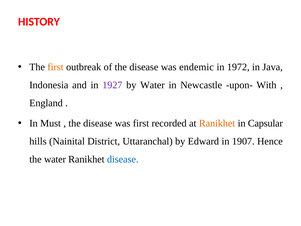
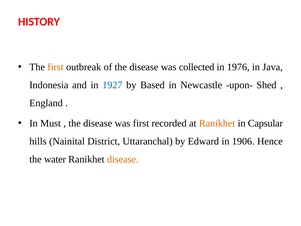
endemic: endemic -> collected (197, 67)
1972: 1972 -> 1976 (238, 67)
1927 colour: purple -> blue (112, 85)
by Water: Water -> Based (153, 85)
With: With -> Shed (266, 85)
1907: 1907 -> 1906 (243, 141)
disease colour: blue -> orange (123, 159)
